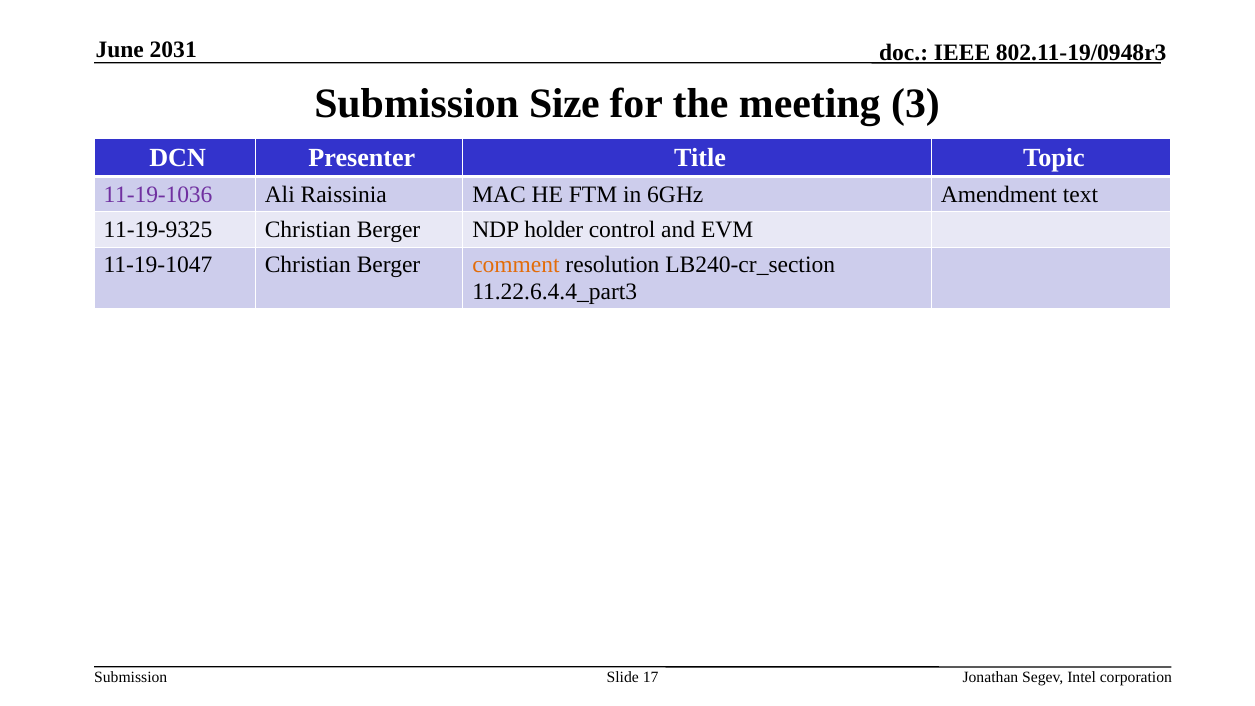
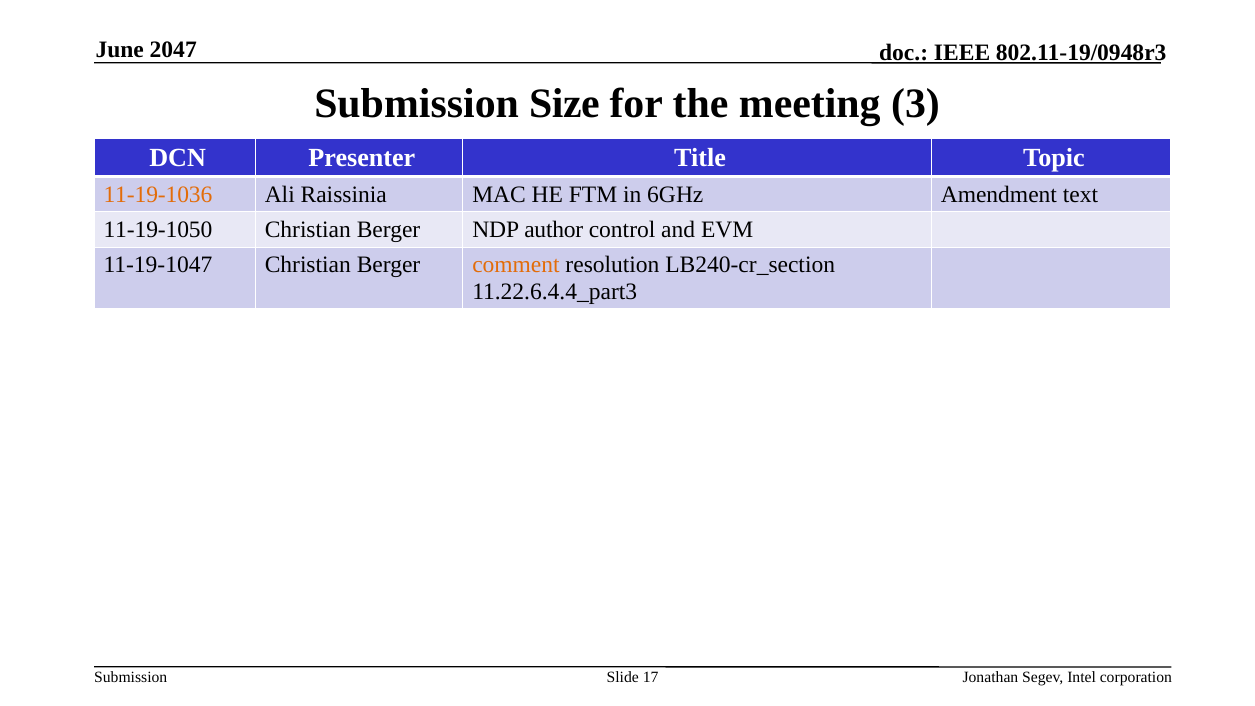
2031: 2031 -> 2047 (173, 50)
11-19-1036 colour: purple -> orange (158, 194)
11-19-9325: 11-19-9325 -> 11-19-1050 (158, 230)
holder: holder -> author (554, 230)
